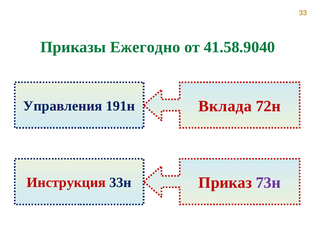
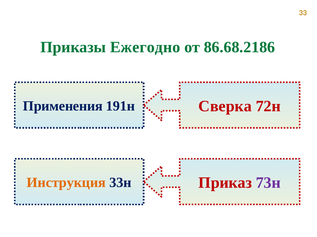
41.58.9040: 41.58.9040 -> 86.68.2186 (239, 47)
Управления: Управления -> Применения (63, 106)
Вклада: Вклада -> Сверка (225, 107)
Инструкция colour: red -> orange (66, 183)
